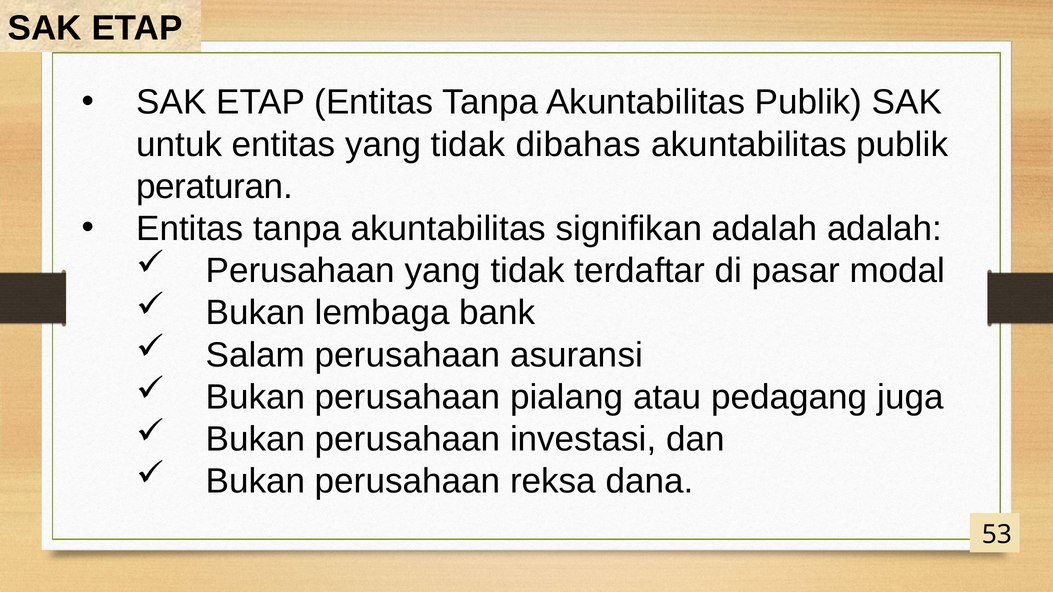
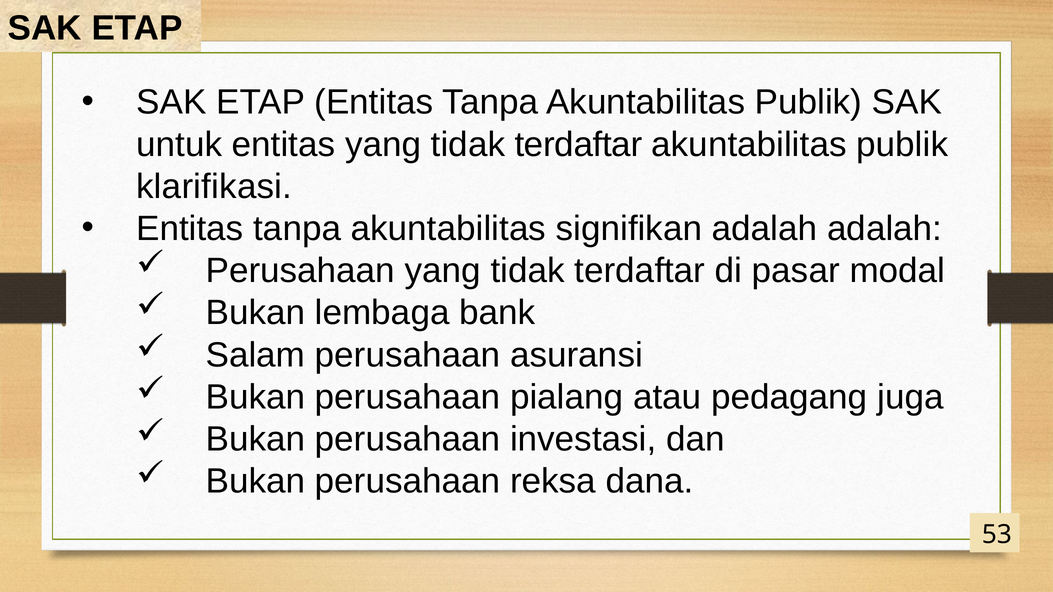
entitas yang tidak dibahas: dibahas -> terdaftar (578, 144)
peraturan: peraturan -> klarifikasi (214, 187)
